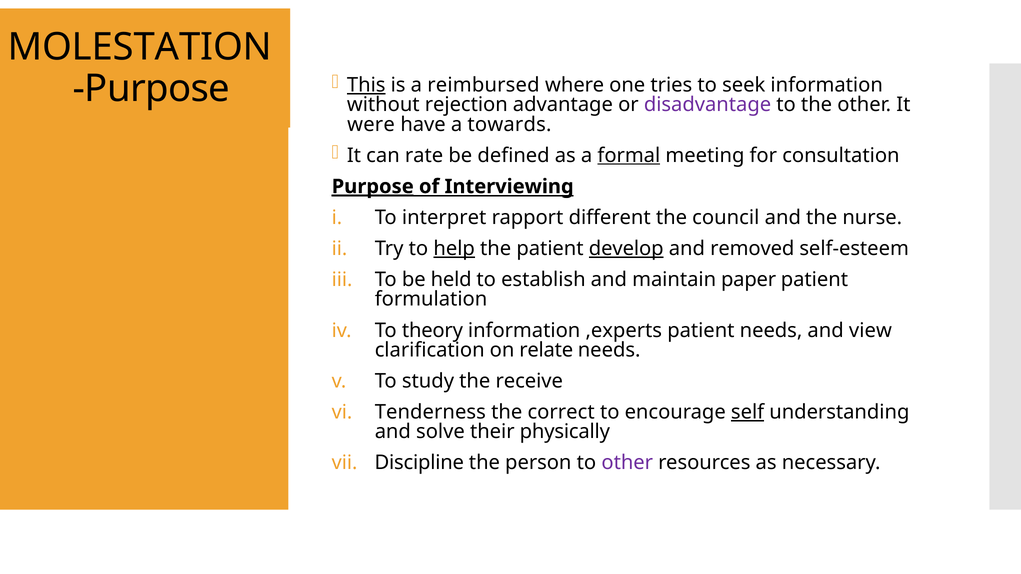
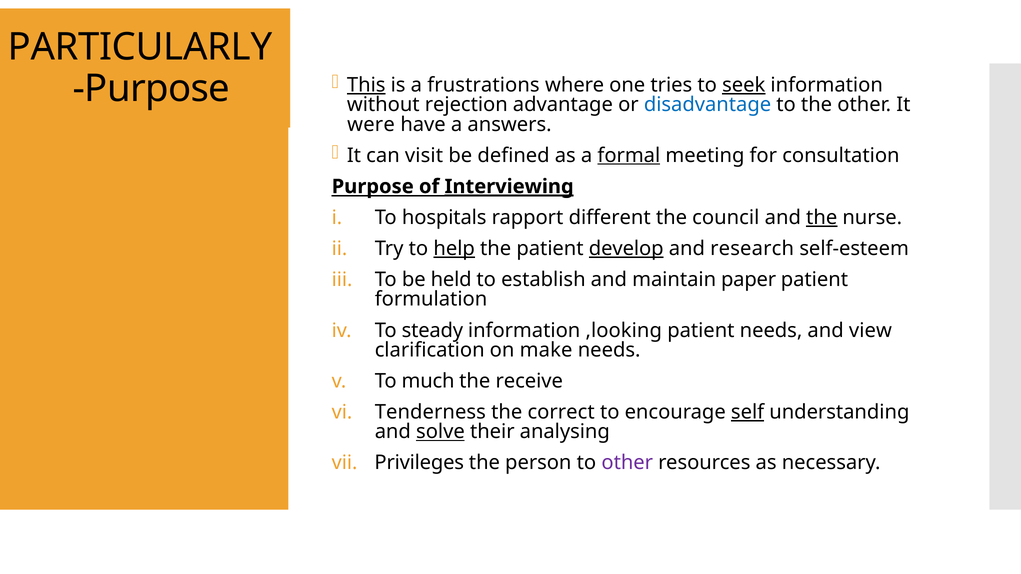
MOLESTATION: MOLESTATION -> PARTICULARLY (140, 47)
reimbursed: reimbursed -> frustrations (483, 85)
seek underline: none -> present (744, 85)
disadvantage colour: purple -> blue (708, 105)
towards: towards -> answers (510, 124)
rate: rate -> visit (424, 156)
Purpose underline: present -> none (373, 187)
Interviewing underline: none -> present (509, 187)
interpret: interpret -> hospitals (444, 218)
the underline: none -> present (822, 218)
removed: removed -> research (752, 249)
theory: theory -> steady (432, 331)
,experts: ,experts -> ,looking (624, 331)
relate: relate -> make (546, 350)
study: study -> much (428, 381)
solve underline: none -> present (440, 432)
physically: physically -> analysing (565, 432)
Discipline: Discipline -> Privileges (419, 463)
